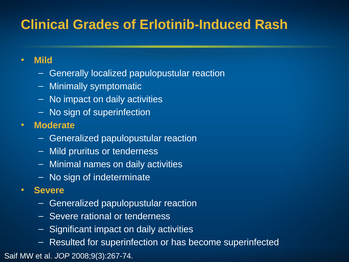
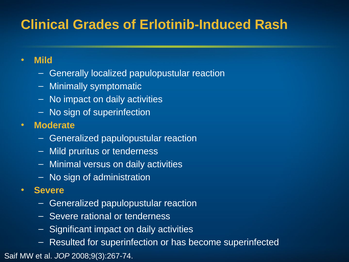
names: names -> versus (97, 164)
indeterminate: indeterminate -> administration (122, 177)
